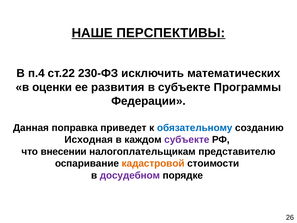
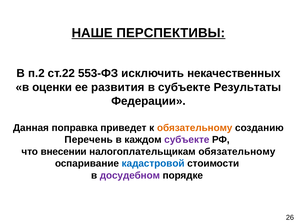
п.4: п.4 -> п.2 (36, 73)
230-ФЗ: 230-ФЗ -> 553-ФЗ (98, 73)
математических: математических -> некачественных (234, 73)
Программы: Программы -> Результаты (247, 87)
обязательному colour: blue -> orange (195, 128)
Исходная: Исходная -> Перечень (89, 140)
налогоплательщикам представителю: представителю -> обязательному (237, 151)
кадастровой colour: orange -> blue (153, 163)
